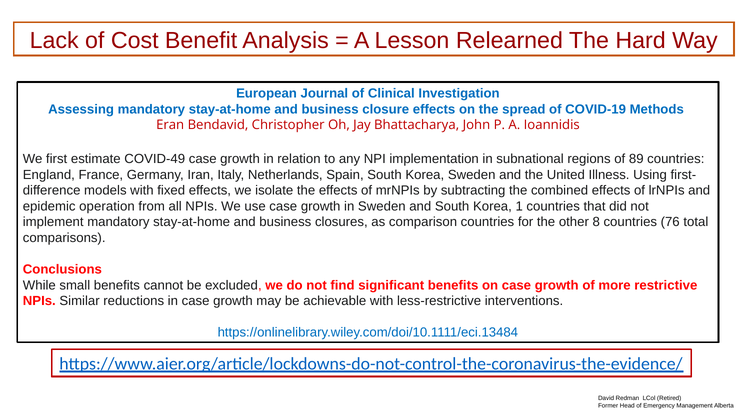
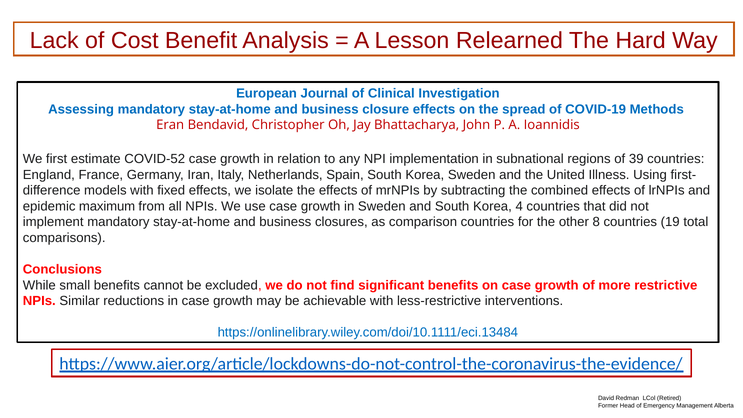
COVID‐49: COVID‐49 -> COVID‐52 (155, 159)
89: 89 -> 39 (636, 159)
operation: operation -> maximum (107, 206)
1: 1 -> 4 (519, 206)
76: 76 -> 19 (670, 222)
